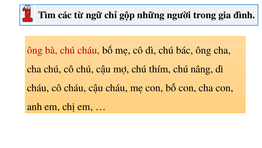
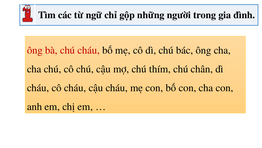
nâng: nâng -> chân (202, 69)
